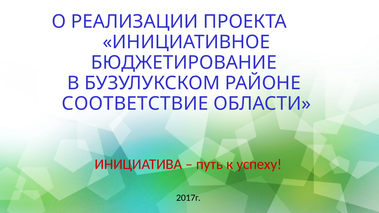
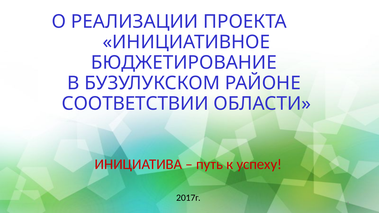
СООТВЕТСТВИЕ: СООТВЕТСТВИЕ -> СООТВЕТСТВИИ (135, 104)
